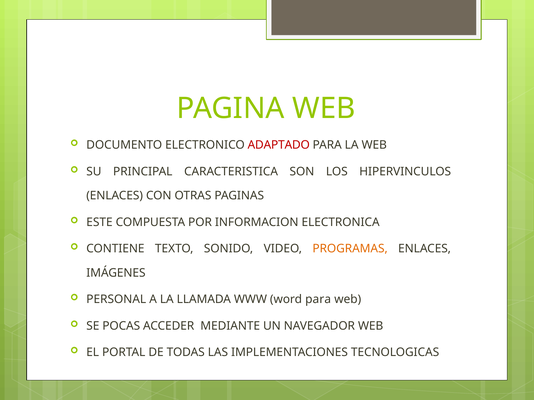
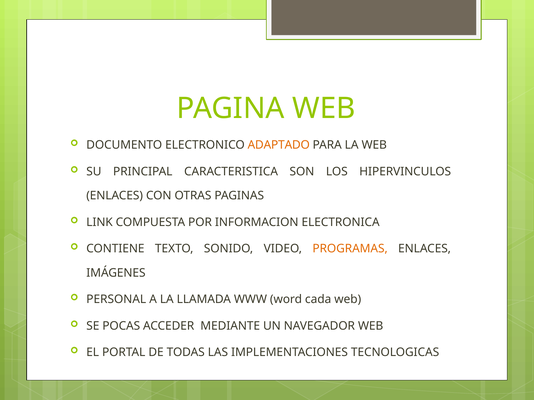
ADAPTADO colour: red -> orange (279, 145)
ESTE: ESTE -> LINK (100, 222)
word para: para -> cada (318, 300)
